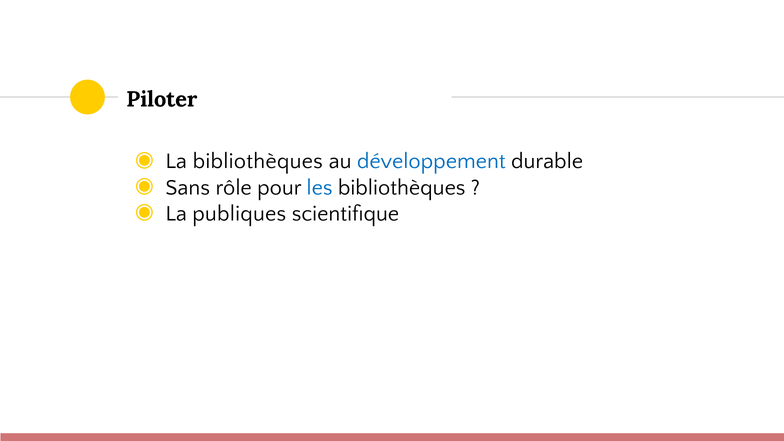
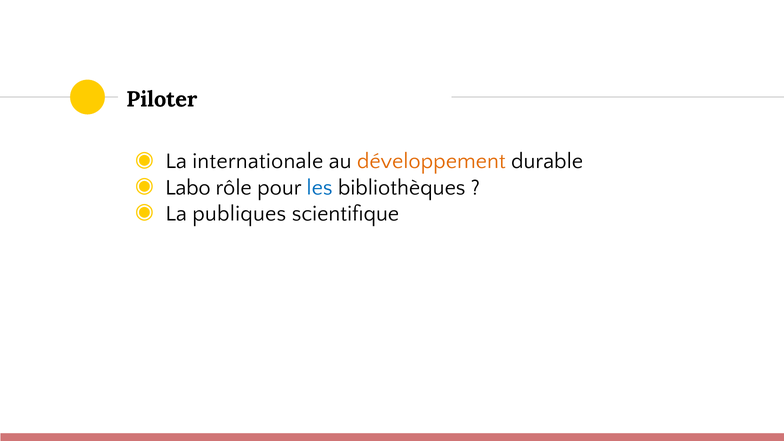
La bibliothèques: bibliothèques -> internationale (258, 161)
développement colour: blue -> orange (431, 161)
Sans: Sans -> Labo (188, 187)
